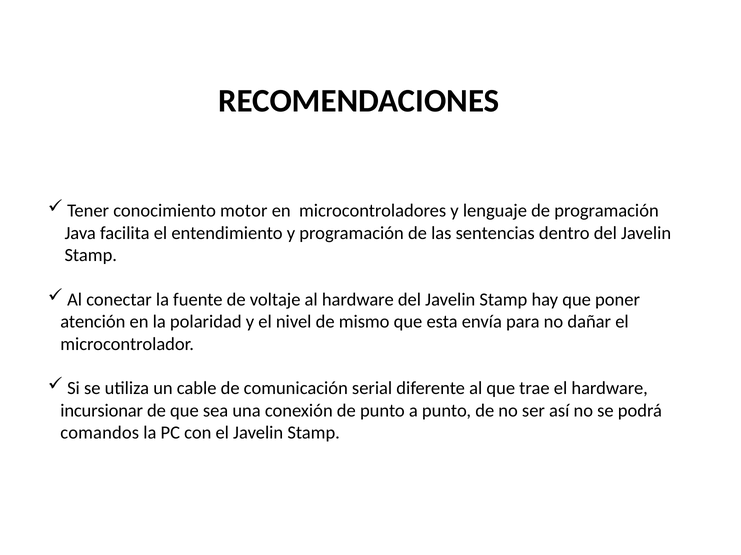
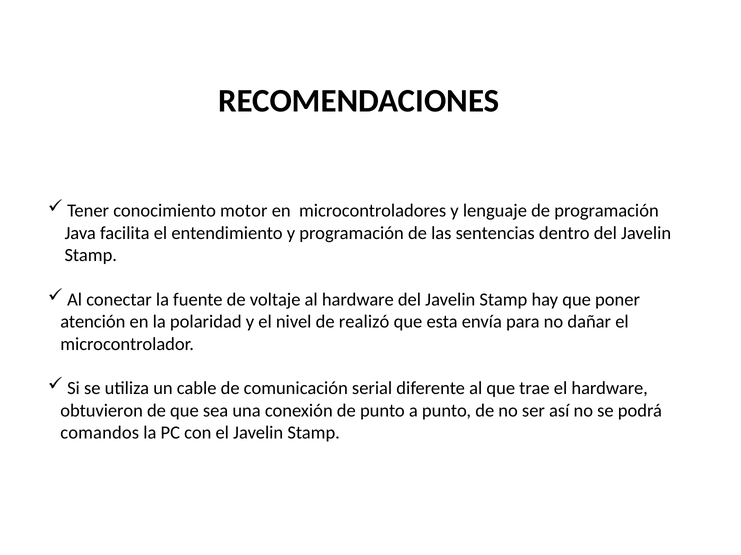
mismo: mismo -> realizó (364, 322)
incursionar: incursionar -> obtuvieron (102, 411)
